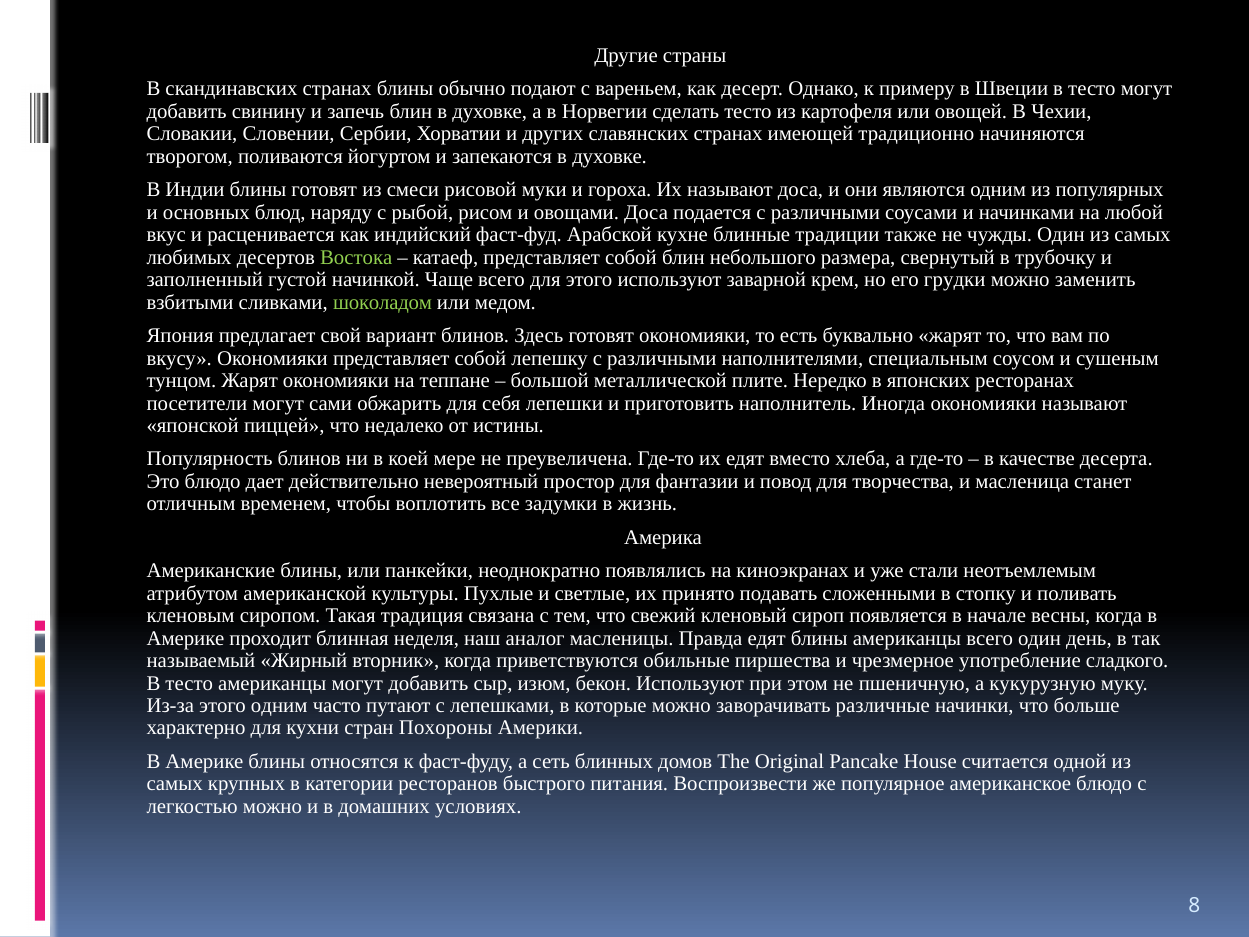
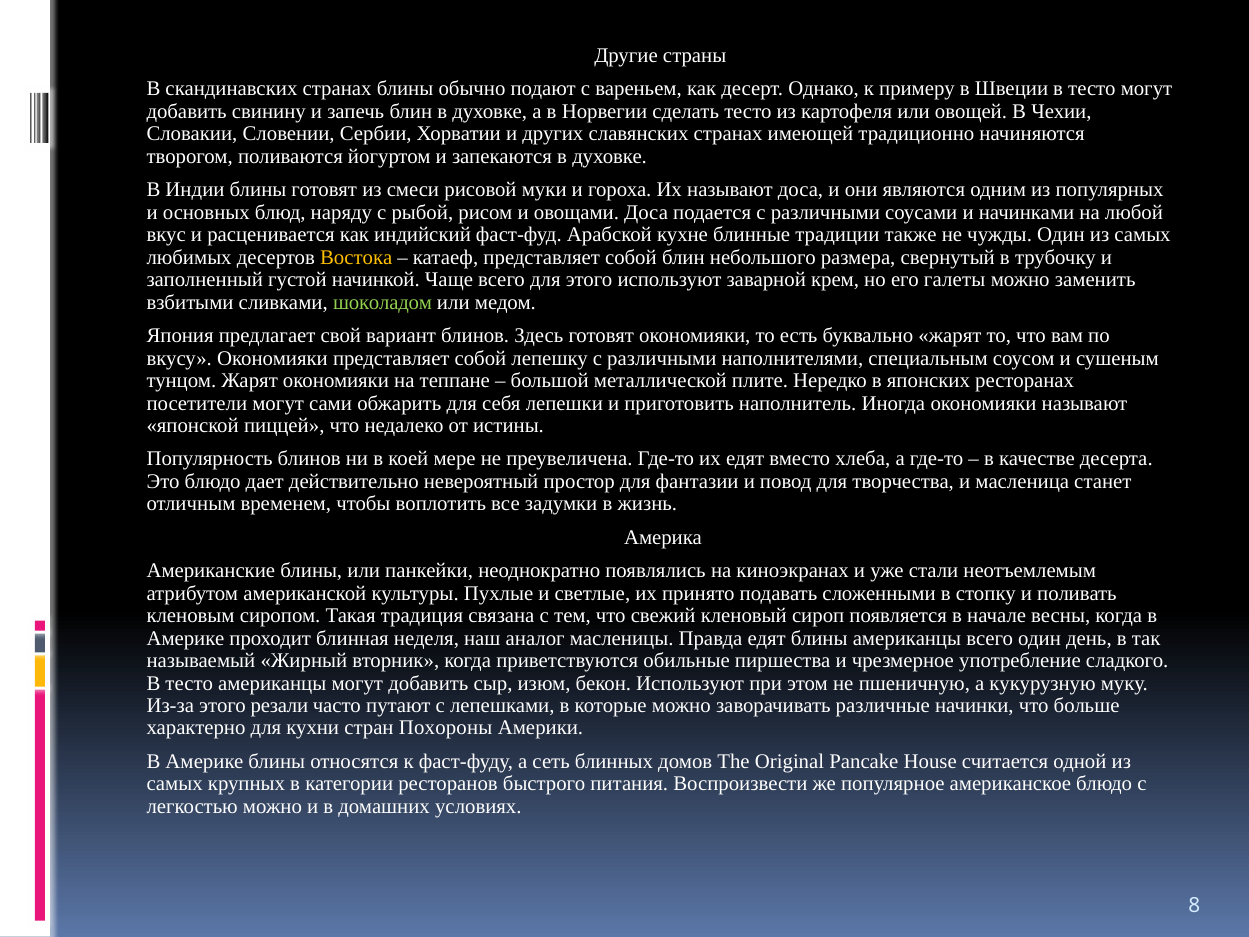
Востока colour: light green -> yellow (356, 257)
грудки: грудки -> галеты (955, 280)
этого одним: одним -> резали (279, 705)
